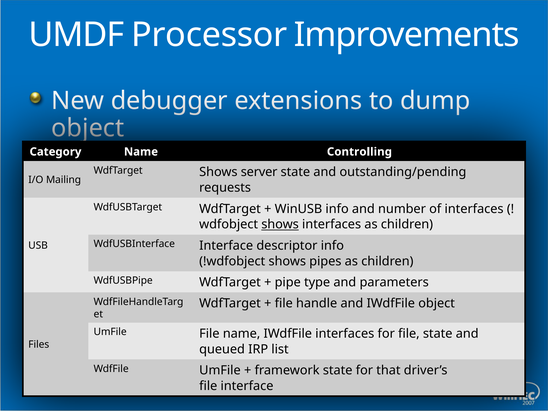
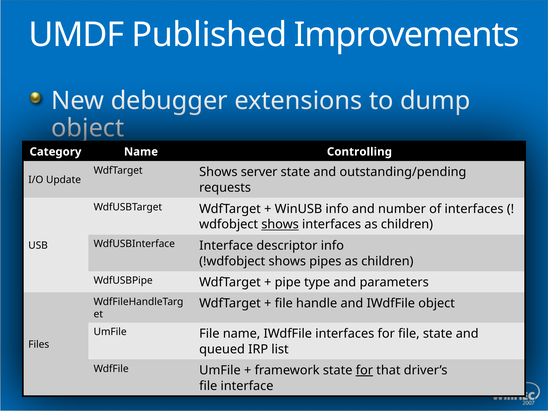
Processor: Processor -> Published (209, 35)
Mailing: Mailing -> Update (63, 180)
for underline: none -> present (364, 370)
